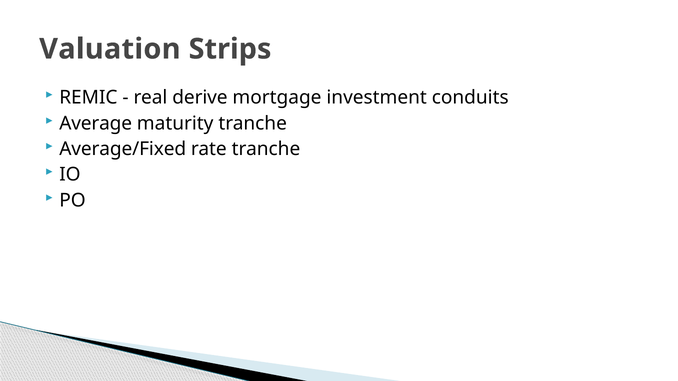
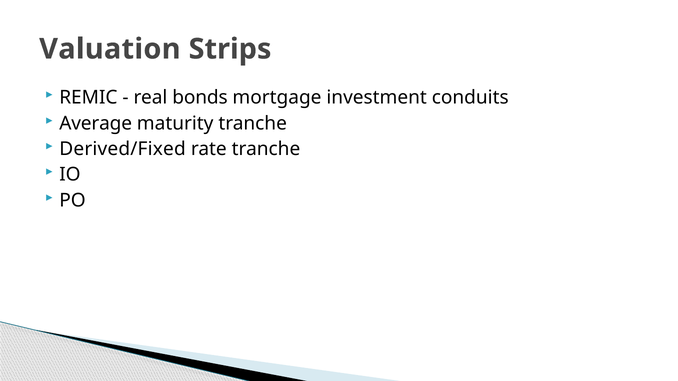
derive: derive -> bonds (200, 98)
Average/Fixed: Average/Fixed -> Derived/Fixed (123, 149)
